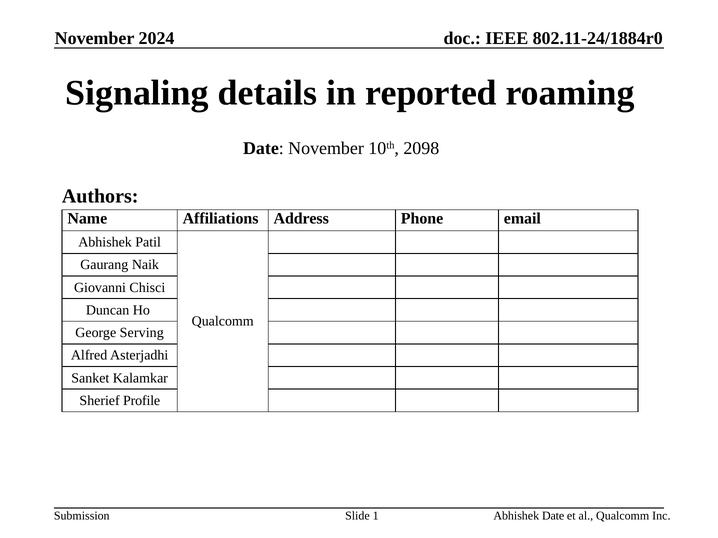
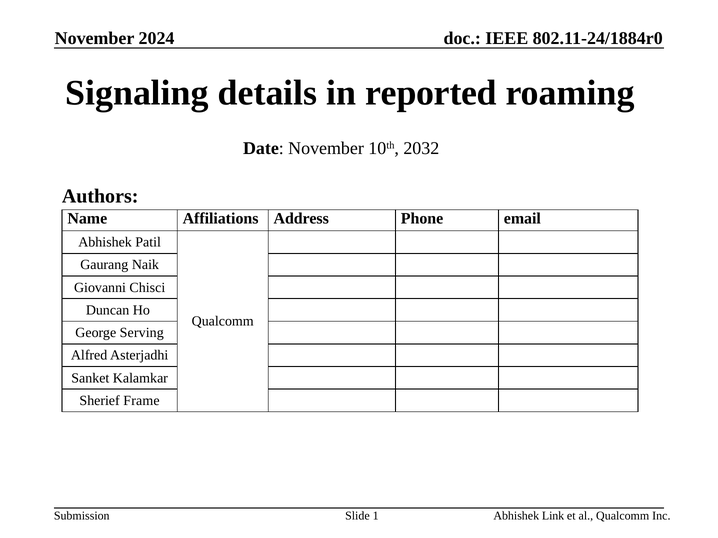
2098: 2098 -> 2032 (421, 148)
Profile: Profile -> Frame (141, 401)
Abhishek Date: Date -> Link (553, 516)
